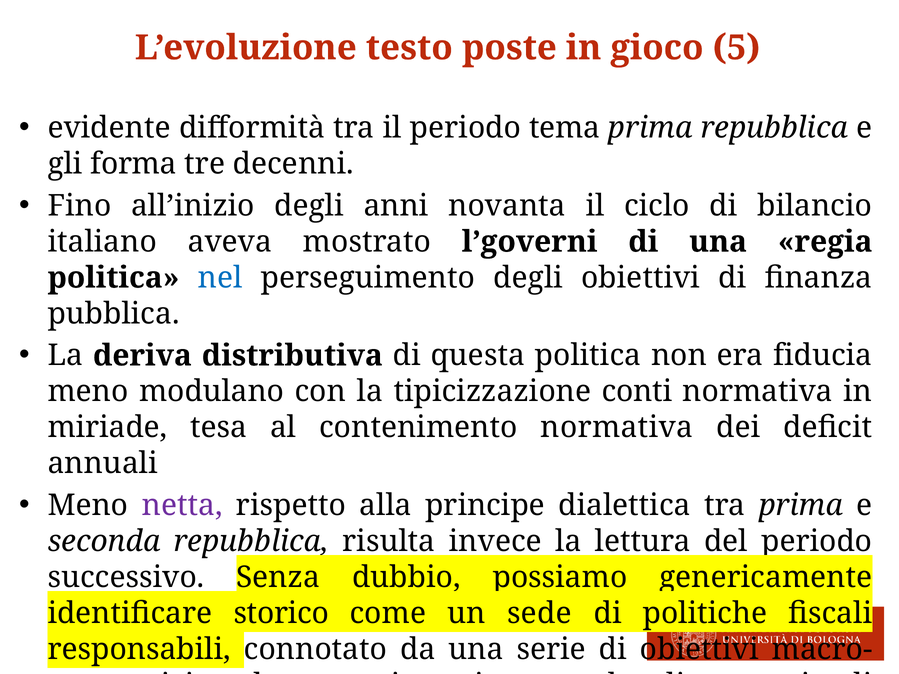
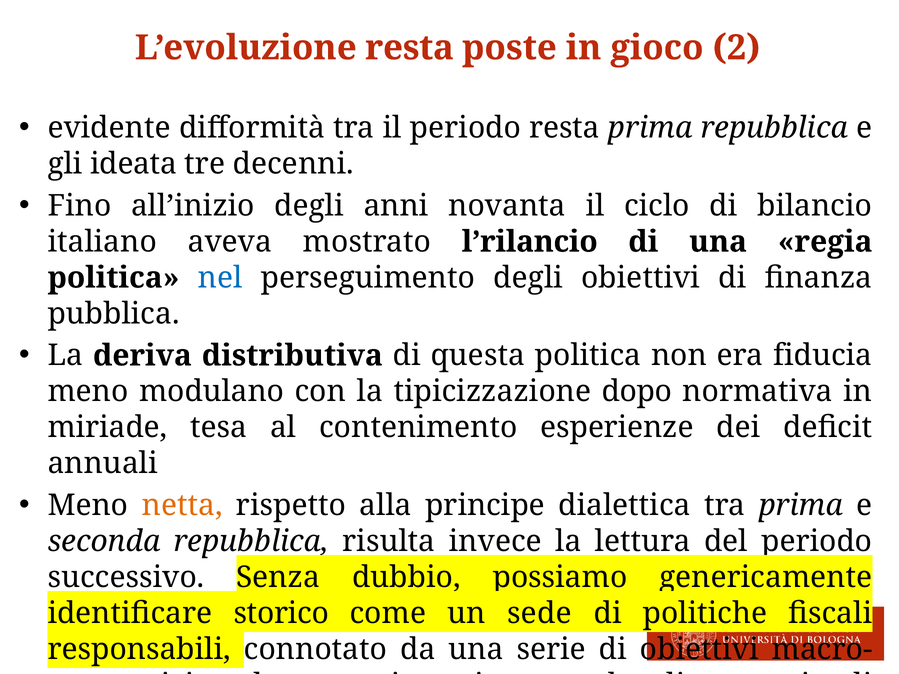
L’evoluzione testo: testo -> resta (410, 48)
5: 5 -> 2 (736, 48)
periodo tema: tema -> resta (564, 128)
forma: forma -> ideata (134, 164)
l’governi: l’governi -> l’rilancio (530, 242)
conti: conti -> dopo (637, 392)
contenimento normativa: normativa -> esperienze (617, 428)
netta colour: purple -> orange (182, 506)
